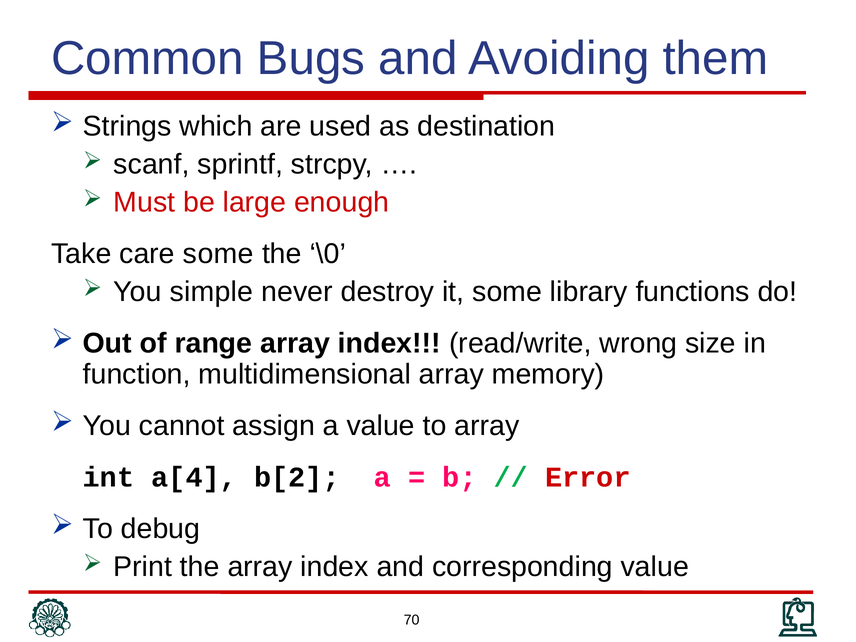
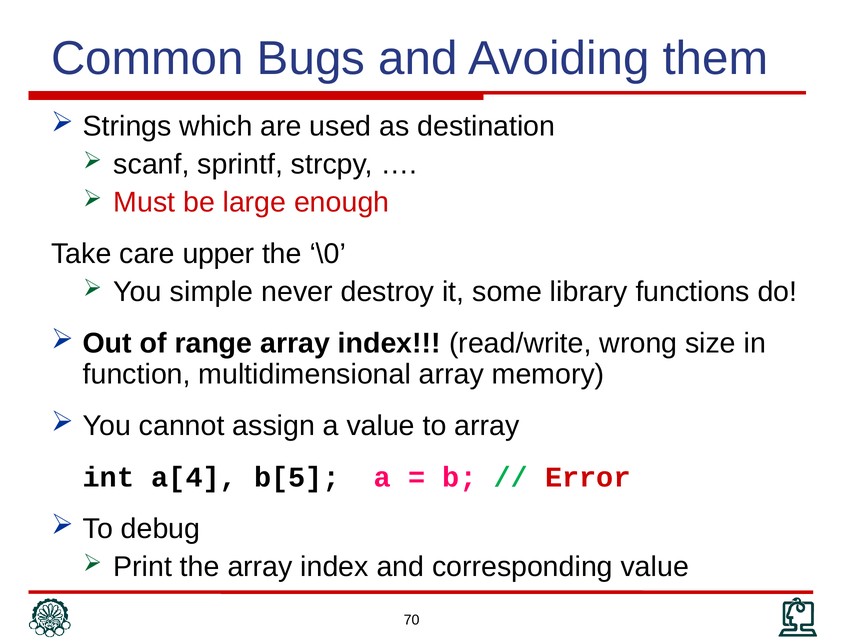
care some: some -> upper (219, 254)
b[2: b[2 -> b[5 (297, 477)
